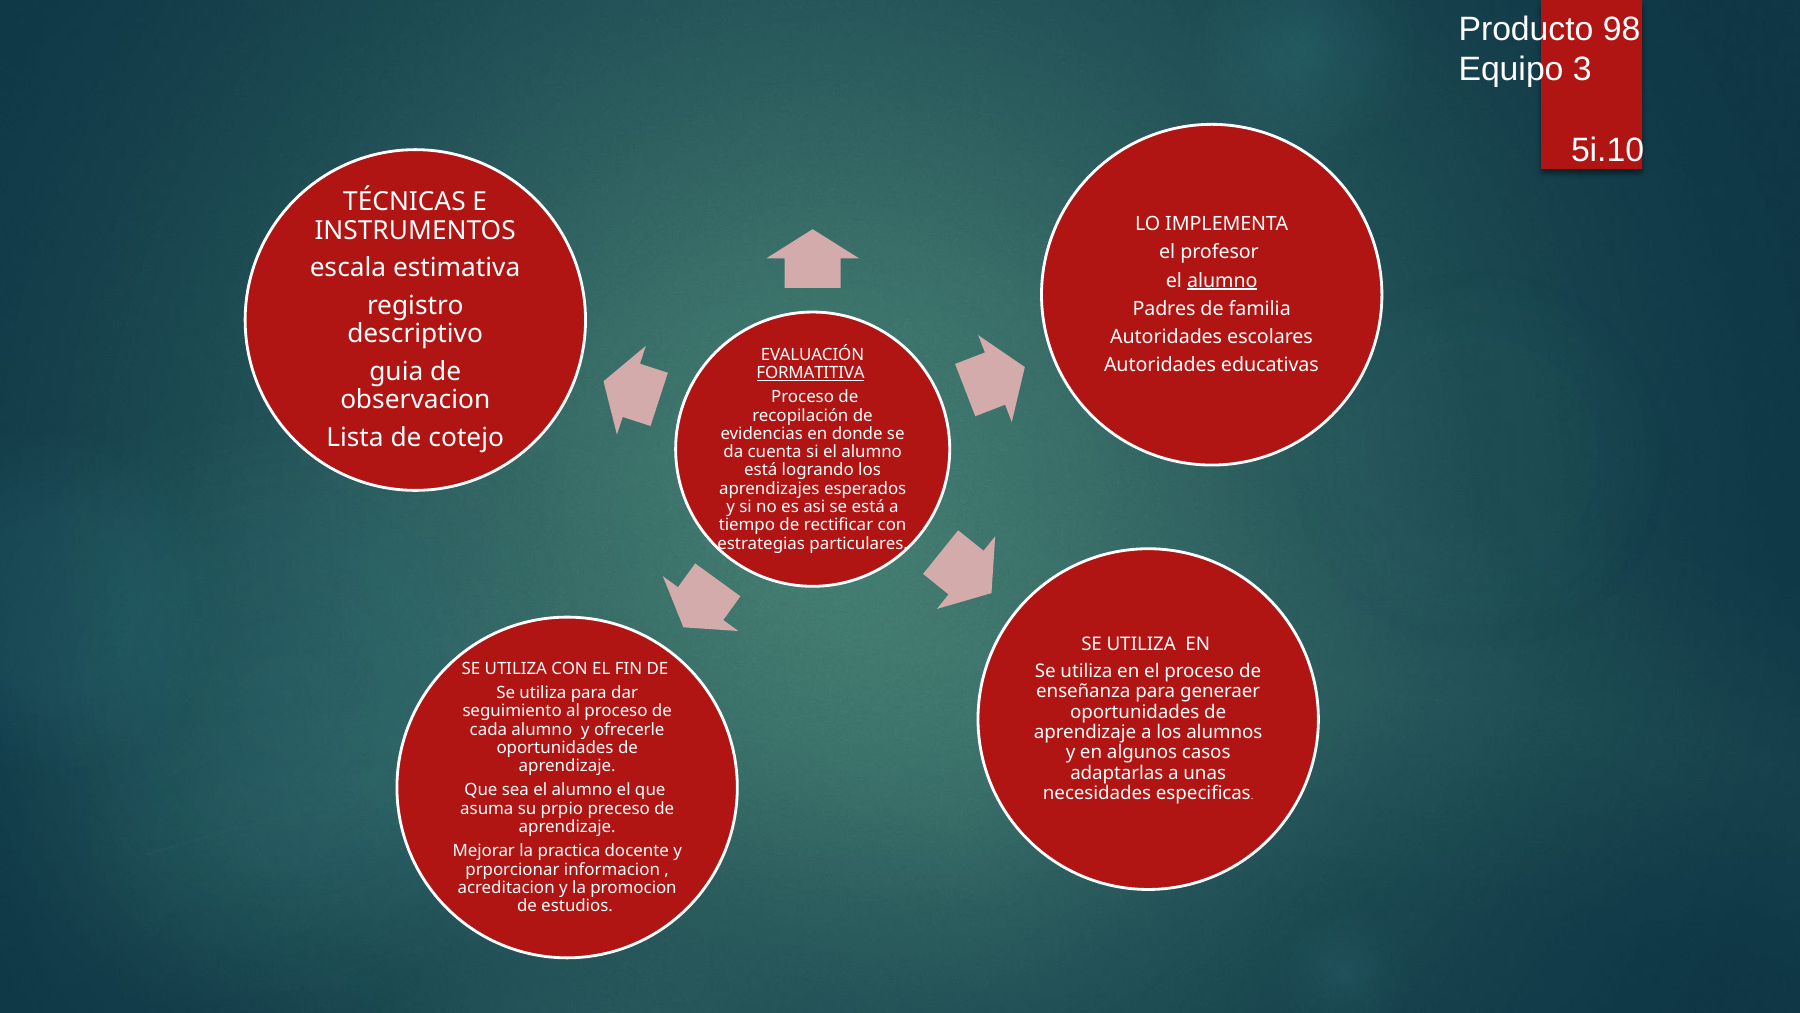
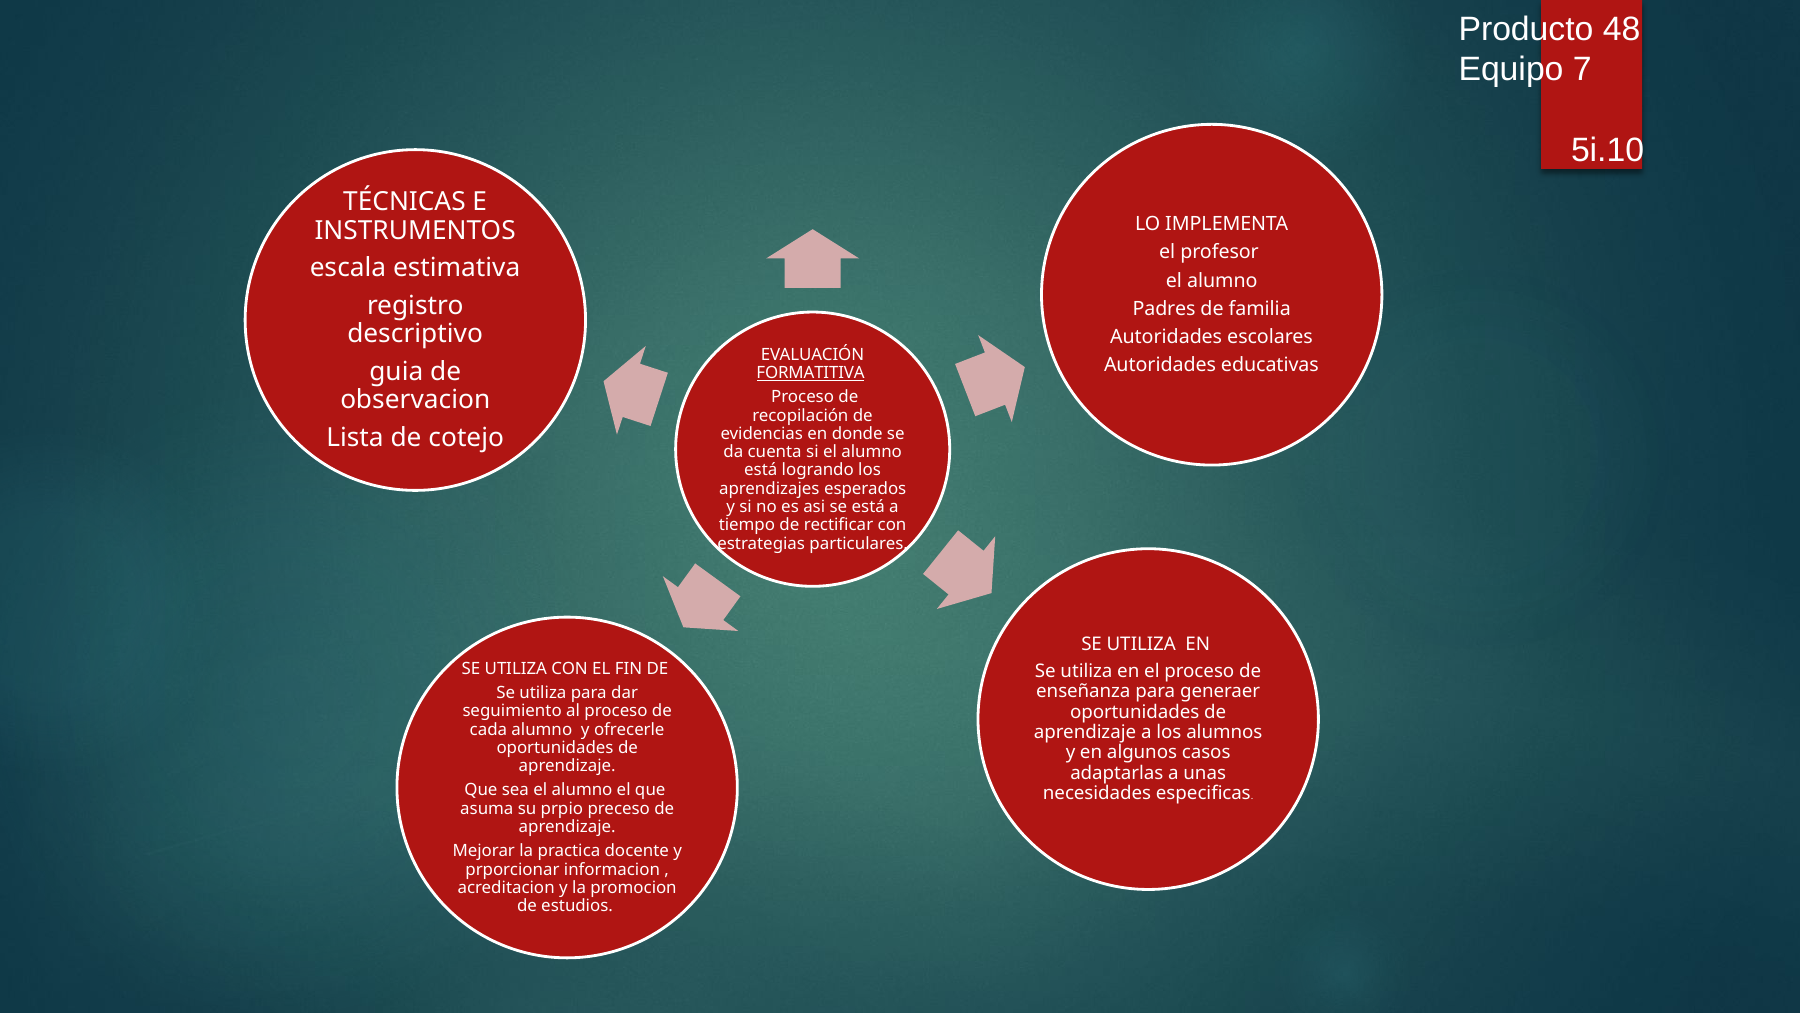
98: 98 -> 48 (1622, 29)
3: 3 -> 7 (1582, 70)
alumno underline: present -> none (1222, 280)
